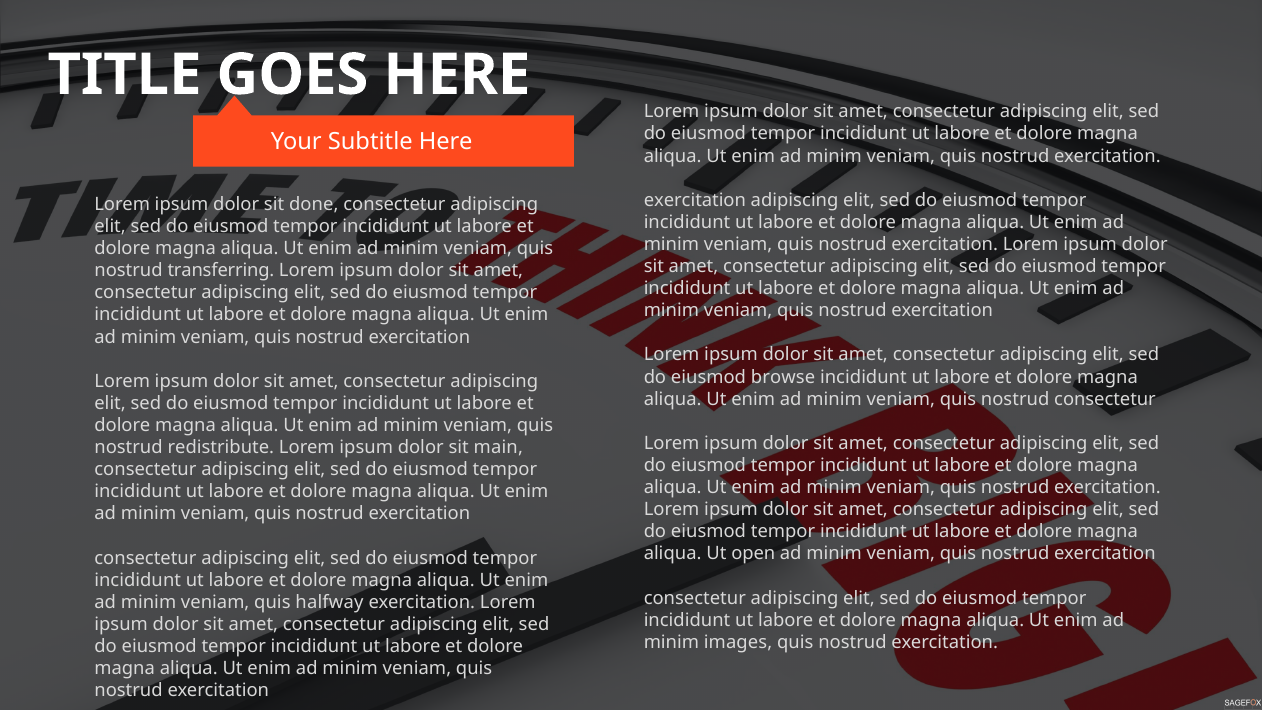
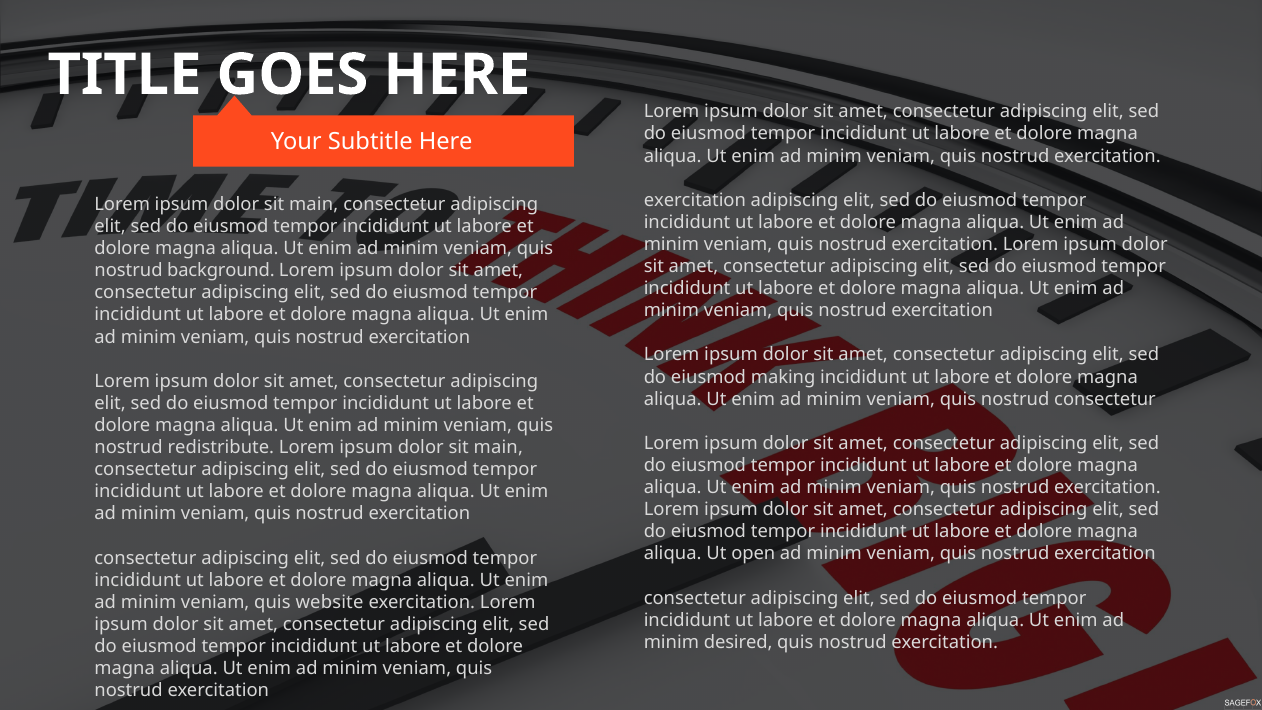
done: done -> main (314, 204)
transferring: transferring -> background (221, 271)
browse: browse -> making (783, 377)
halfway: halfway -> website (329, 602)
images: images -> desired (738, 642)
